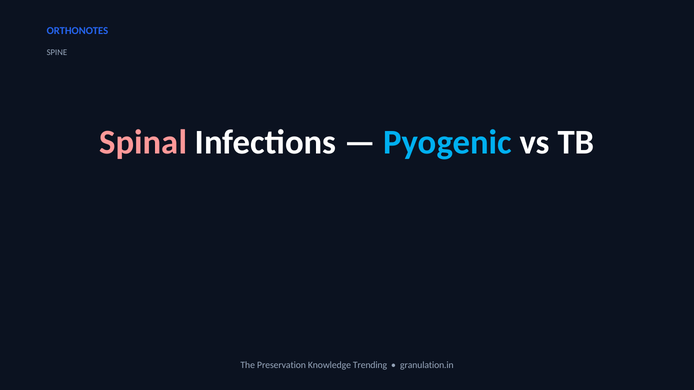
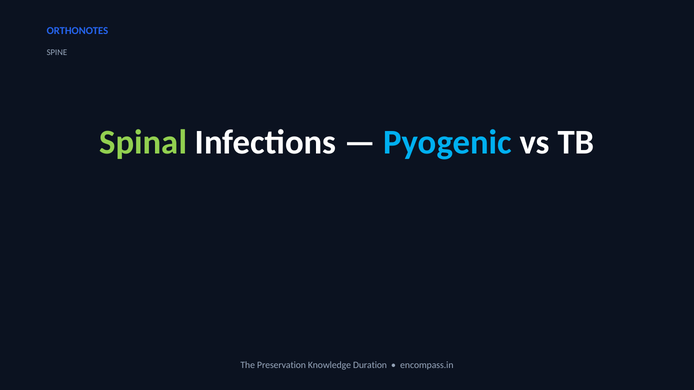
Spinal colour: pink -> light green (143, 142)
Trending: Trending -> Duration (370, 366)
granulation.in: granulation.in -> encompass.in (427, 366)
